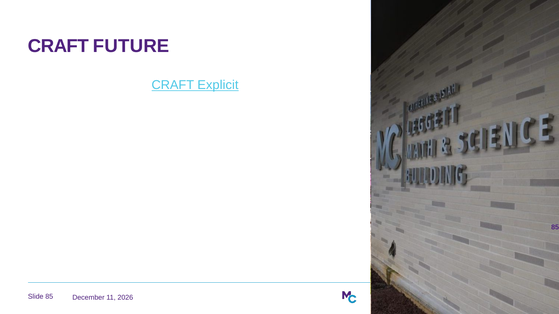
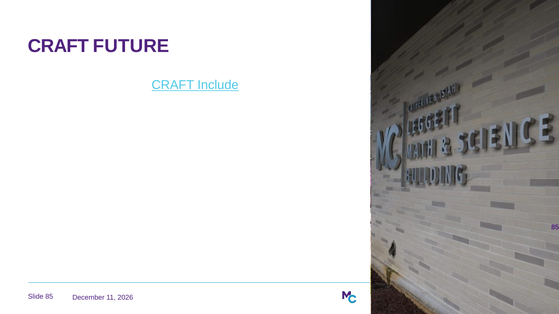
Explicit: Explicit -> Include (218, 85)
